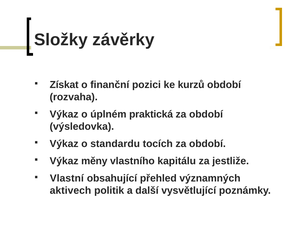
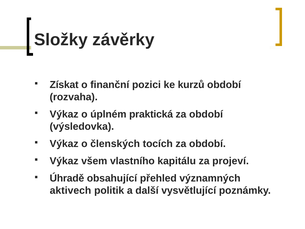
standardu: standardu -> členských (115, 144)
měny: měny -> všem (94, 161)
jestliže: jestliže -> projeví (231, 161)
Vlastní: Vlastní -> Úhradě (67, 178)
